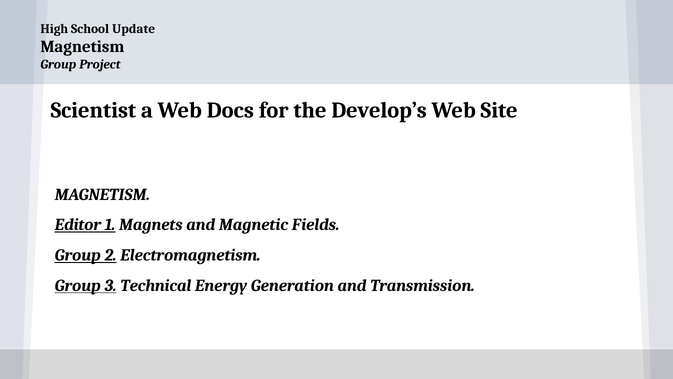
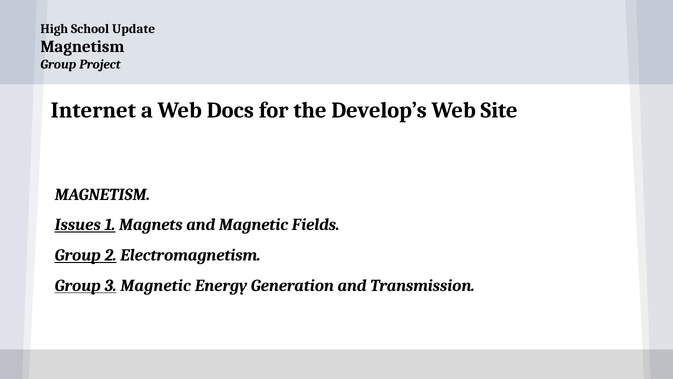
Scientist: Scientist -> Internet (93, 110)
Editor: Editor -> Issues (78, 225)
3 Technical: Technical -> Magnetic (156, 285)
